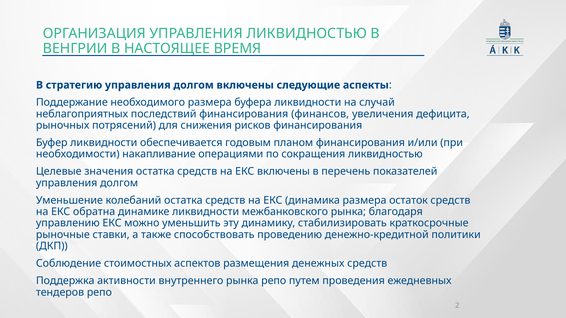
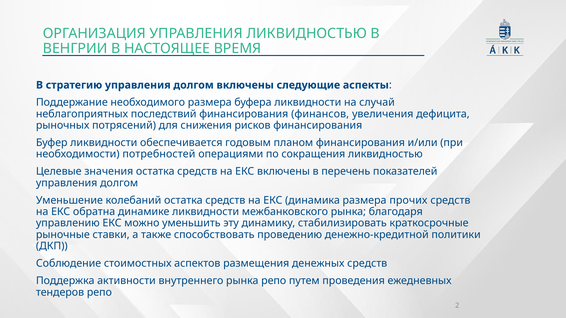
накапливание: накапливание -> потребностей (159, 154)
остаток: остаток -> прочих (408, 200)
